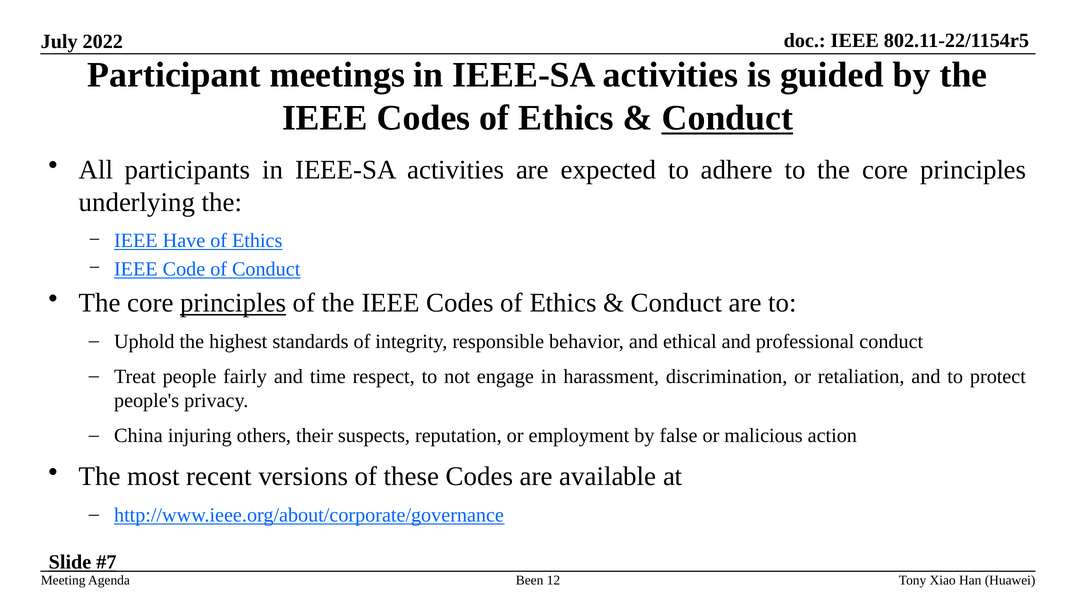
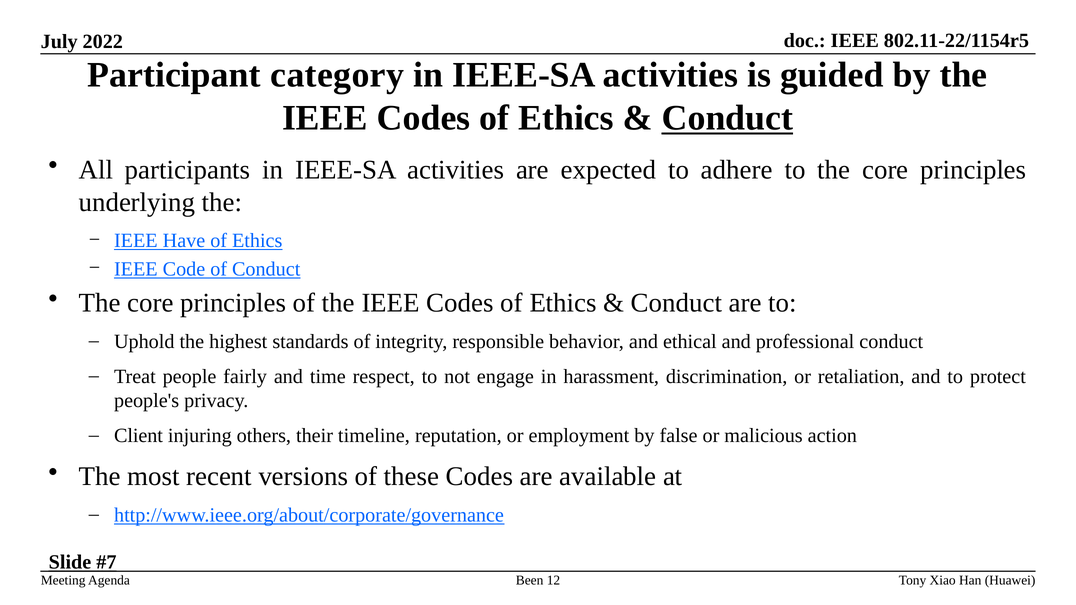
meetings: meetings -> category (337, 75)
principles underline: present -> none (233, 303)
China: China -> Client (138, 436)
suspects: suspects -> timeline (374, 436)
